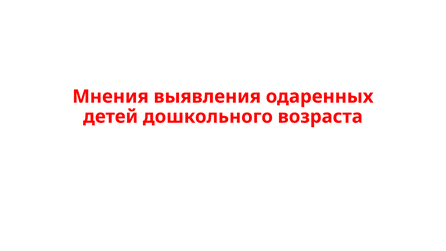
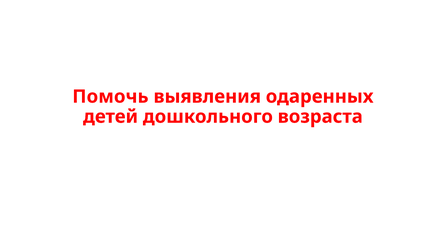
Мнения: Мнения -> Помочь (110, 97)
